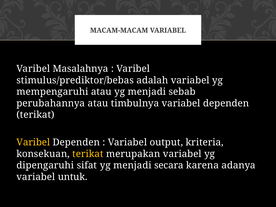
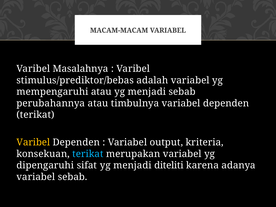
terikat colour: yellow -> light blue (88, 154)
secara: secara -> diteliti (169, 165)
variabel untuk: untuk -> sebab (73, 177)
